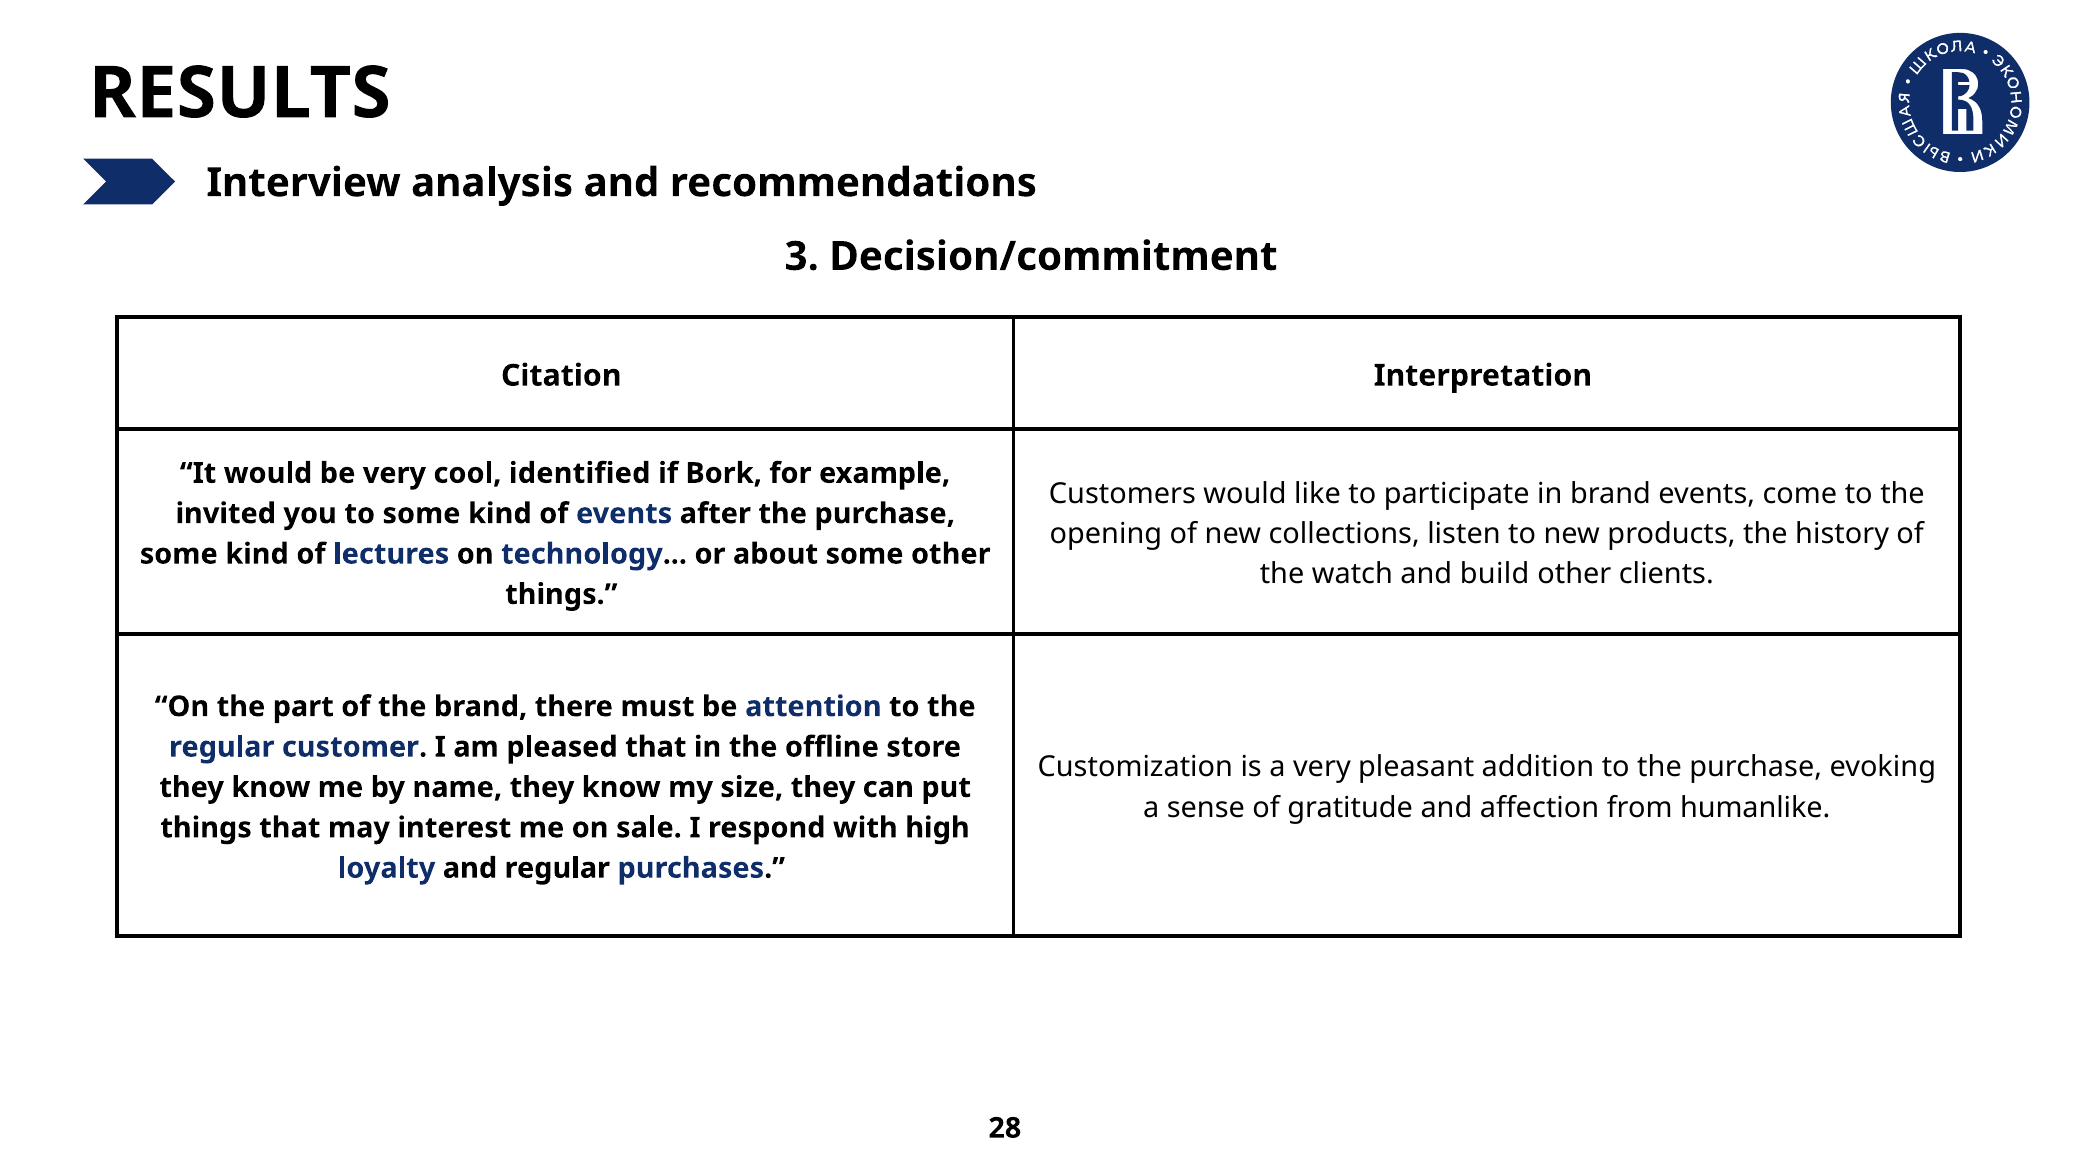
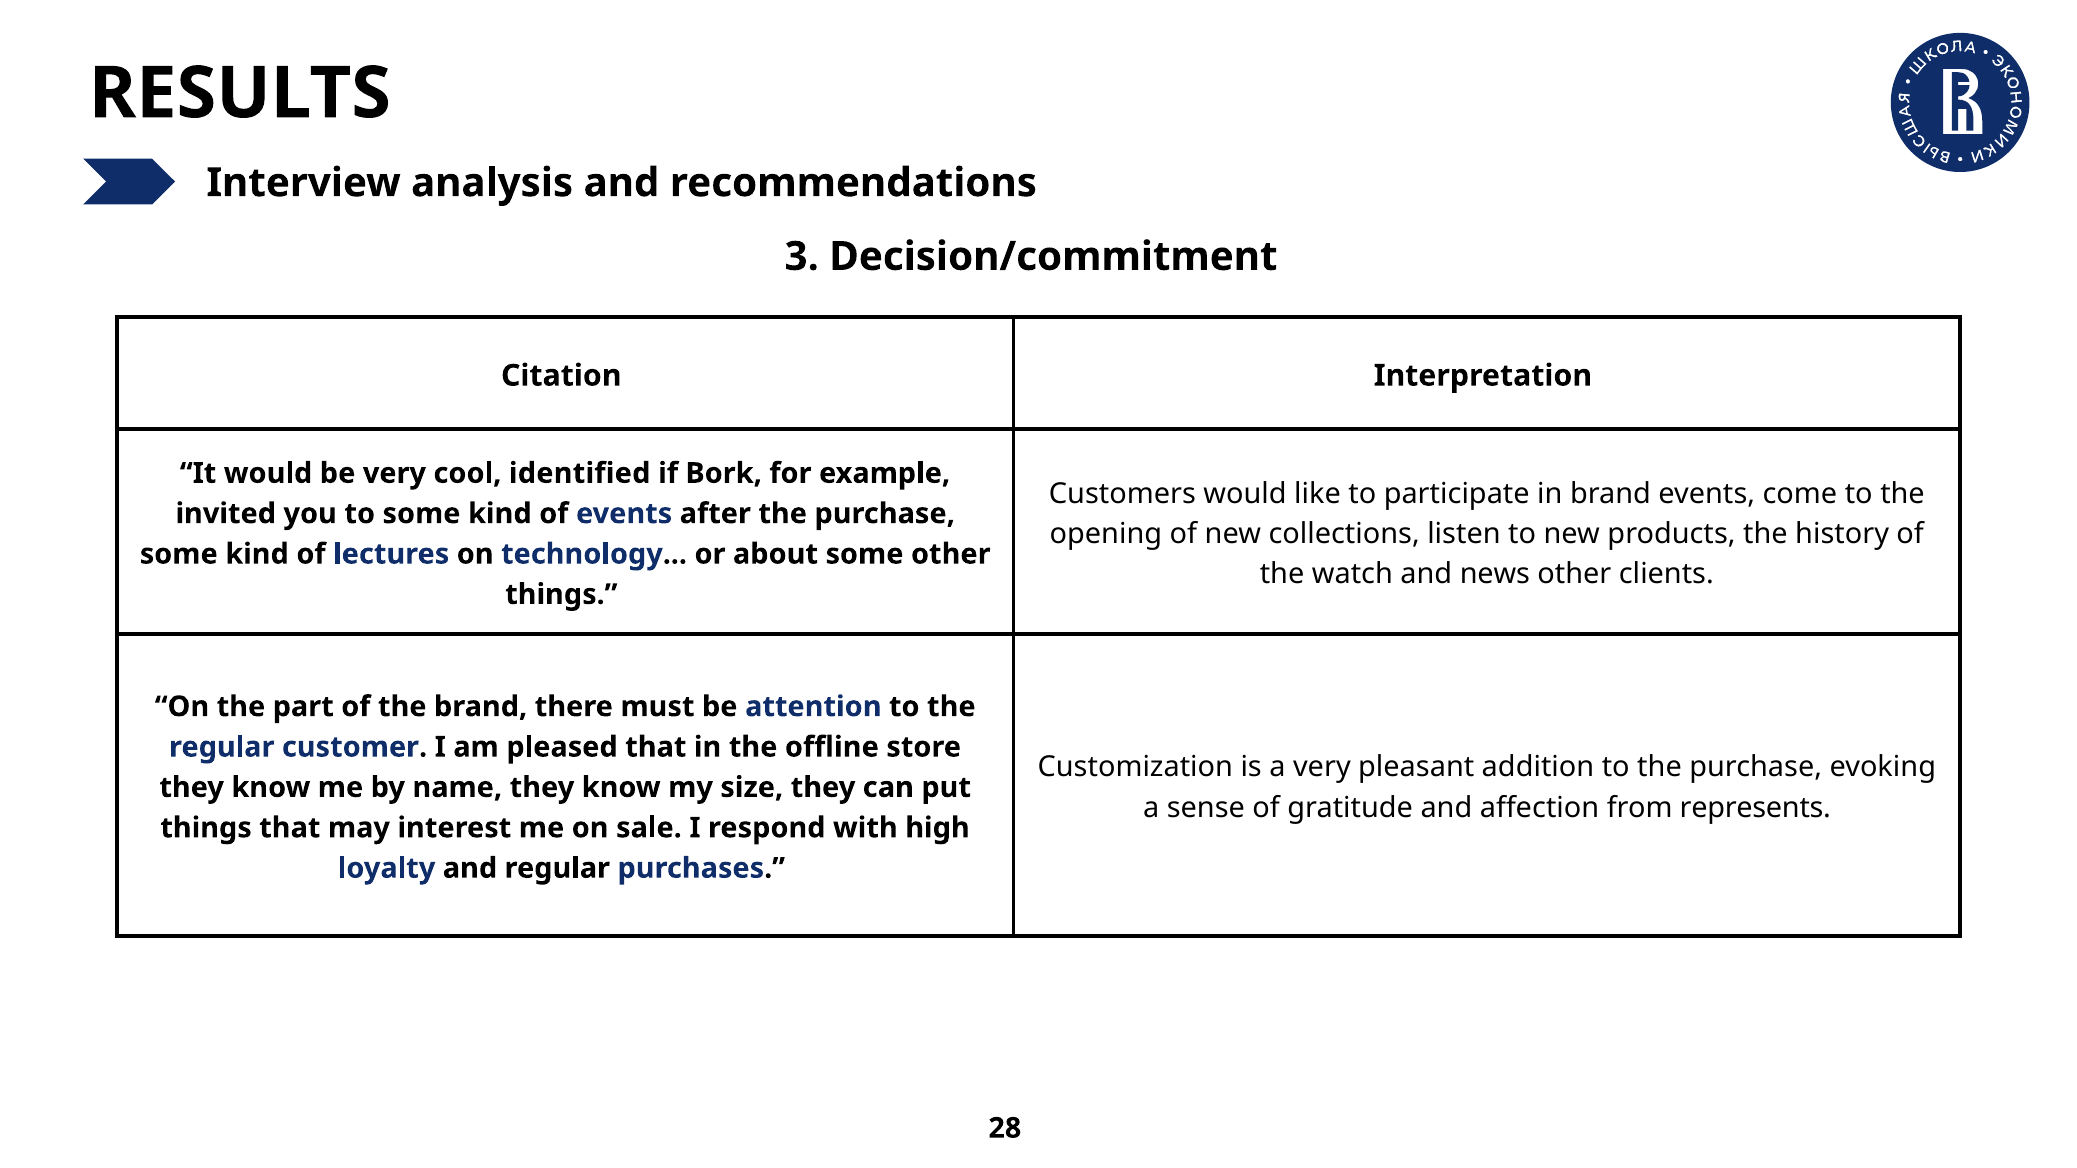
build: build -> news (1495, 574)
humanlike: humanlike -> represents (1755, 808)
